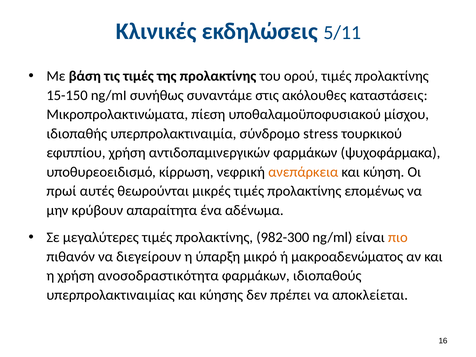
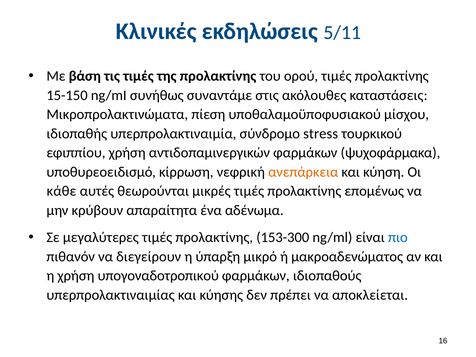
πρωί: πρωί -> κάθε (61, 191)
982-300: 982-300 -> 153-300 (283, 237)
πιο colour: orange -> blue (398, 237)
ανοσοδραστικότητα: ανοσοδραστικότητα -> υπογοναδοτροπικού (158, 276)
